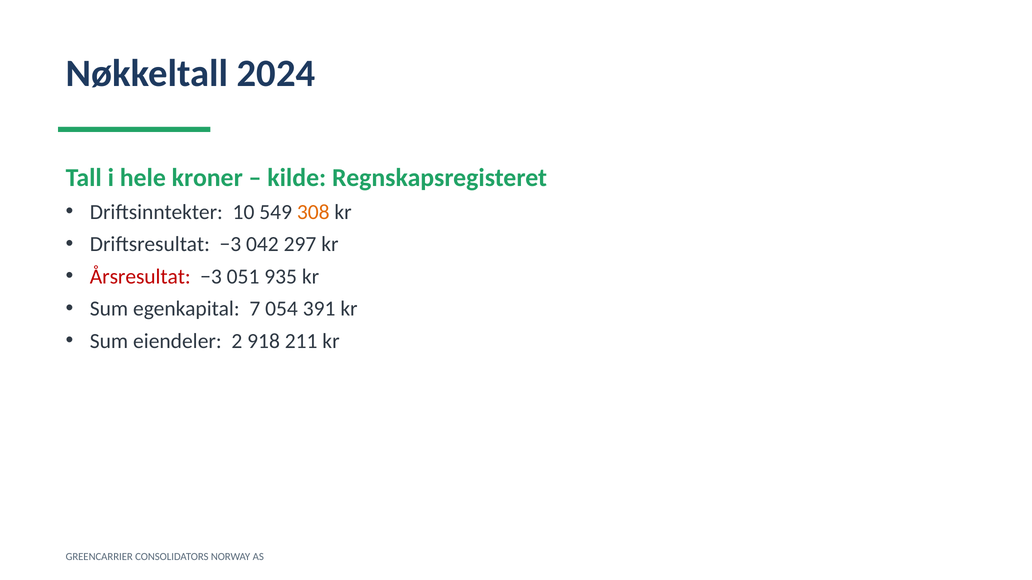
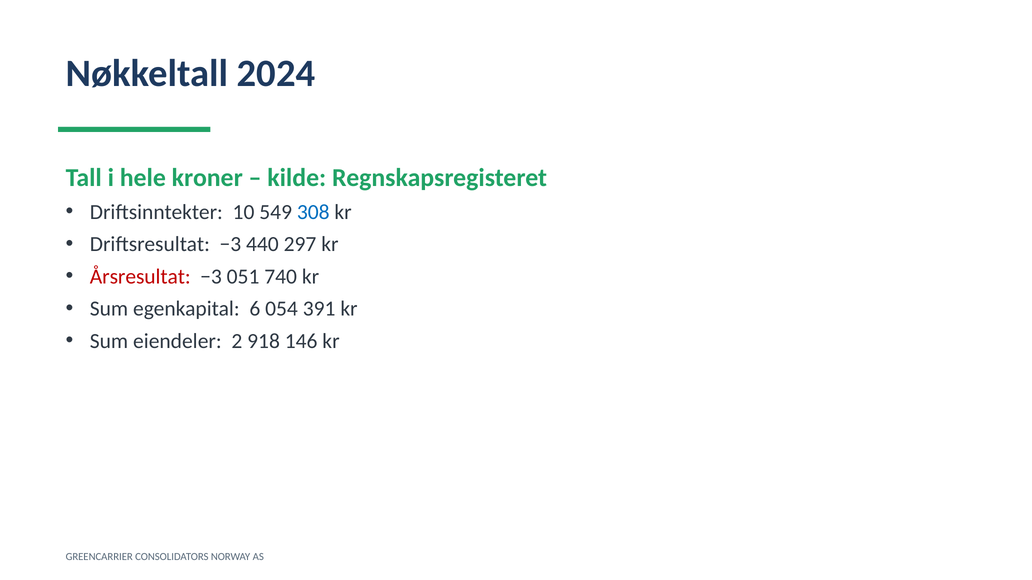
308 colour: orange -> blue (313, 212)
042: 042 -> 440 (262, 244)
935: 935 -> 740 (281, 277)
7: 7 -> 6 (255, 309)
211: 211 -> 146 (301, 341)
